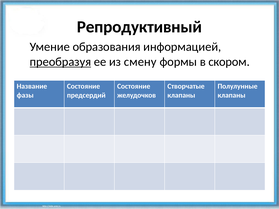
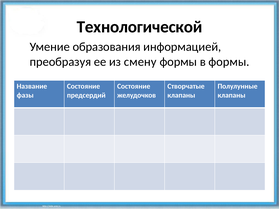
Репродуктивный: Репродуктивный -> Технологической (139, 27)
преобразуя underline: present -> none (60, 62)
в скором: скором -> формы (229, 62)
